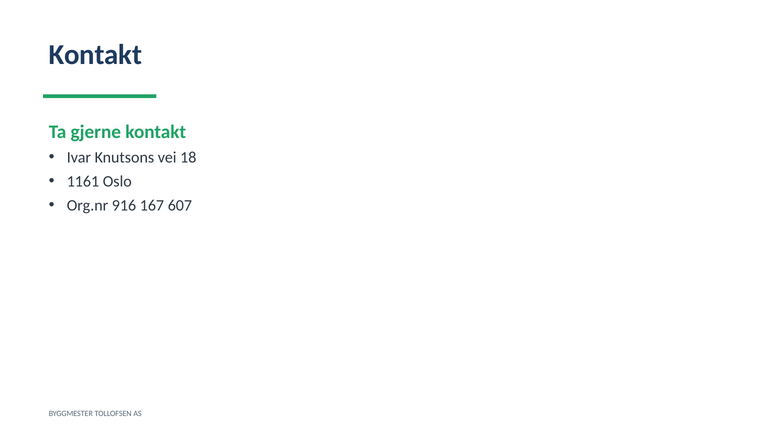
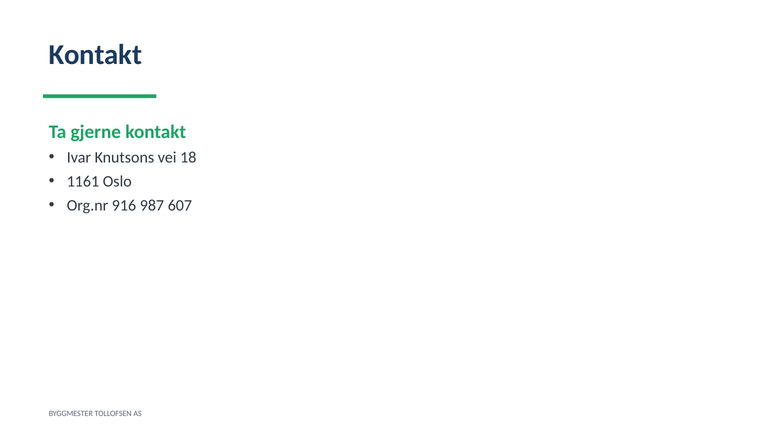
167: 167 -> 987 (152, 206)
